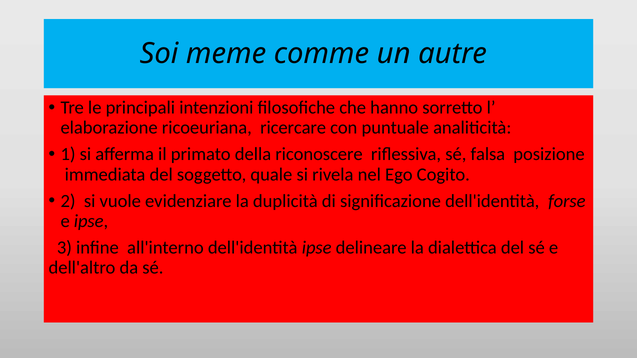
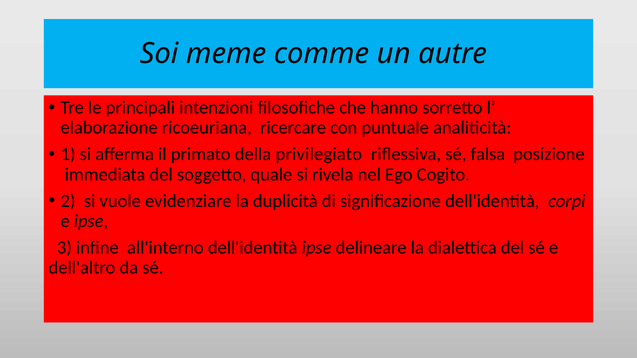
riconoscere: riconoscere -> privilegiato (319, 154)
forse: forse -> corpi (567, 201)
